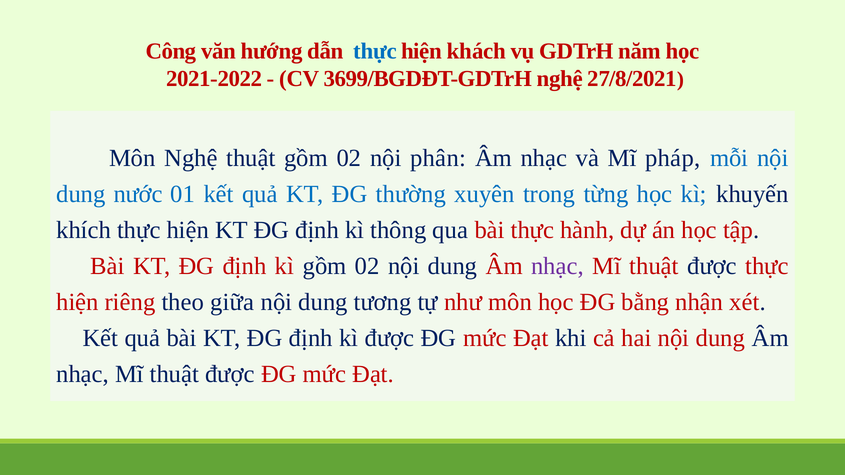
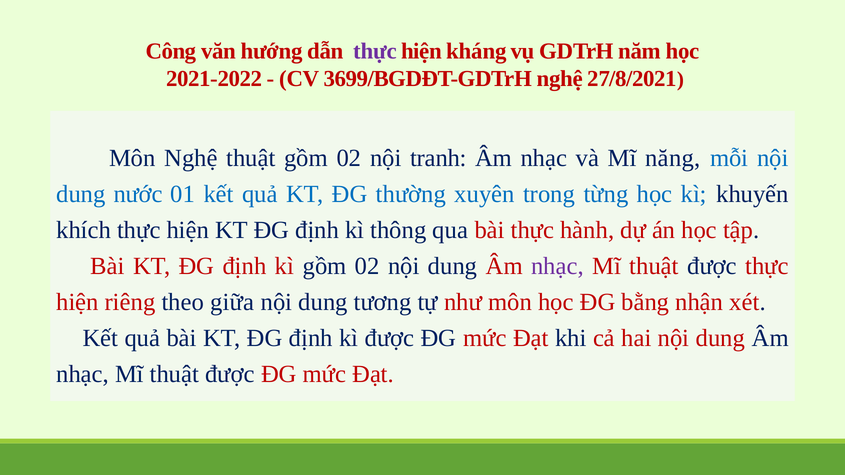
thực colour: blue -> purple (375, 51)
khách: khách -> kháng (477, 51)
phân: phân -> tranh (438, 158)
pháp: pháp -> năng (673, 158)
